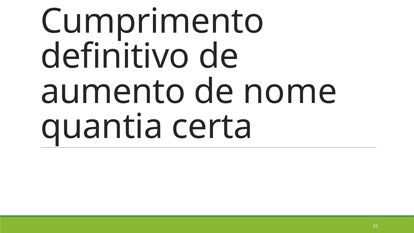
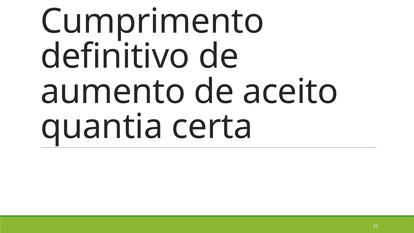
nome: nome -> aceito (290, 92)
